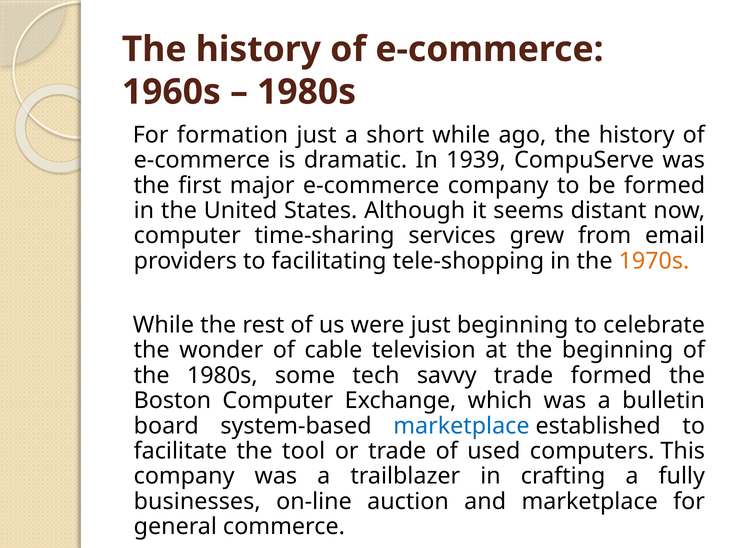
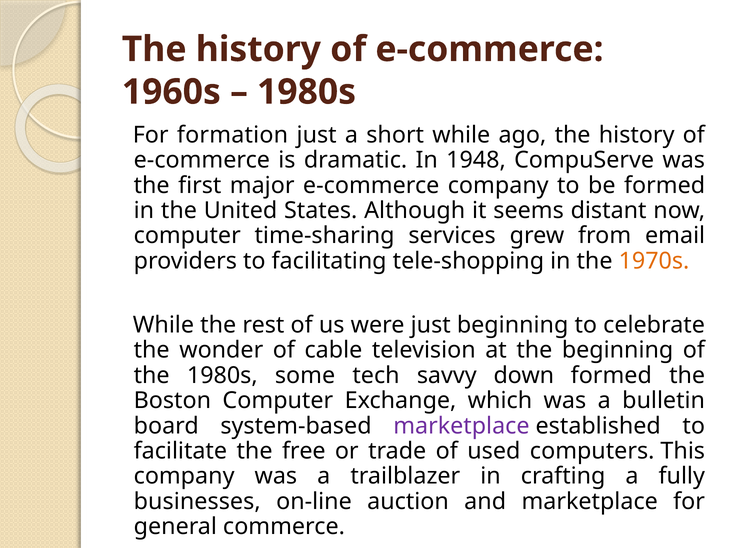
1939: 1939 -> 1948 (476, 160)
savvy trade: trade -> down (524, 375)
marketplace colour: blue -> purple (461, 425)
tool: tool -> free (304, 451)
